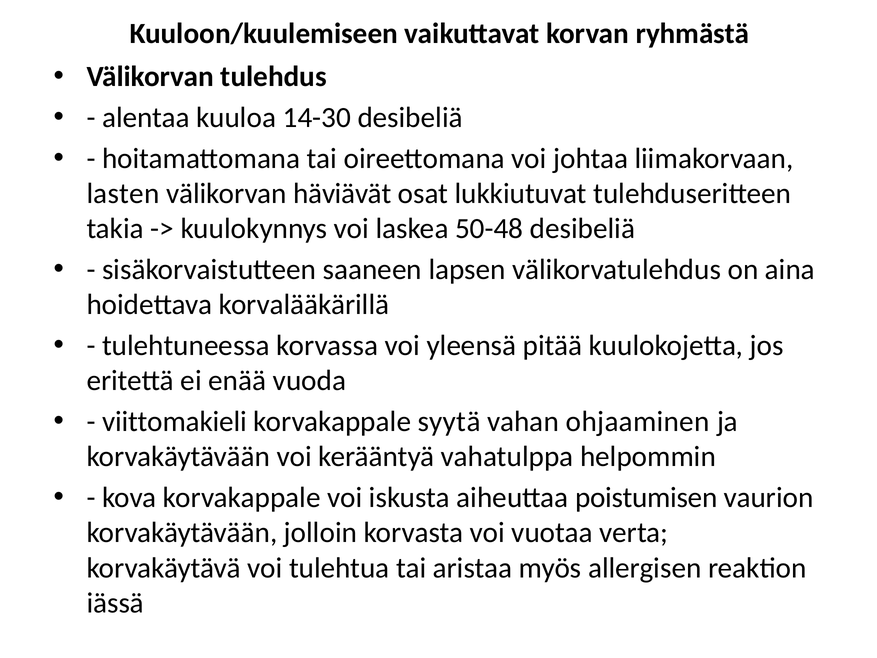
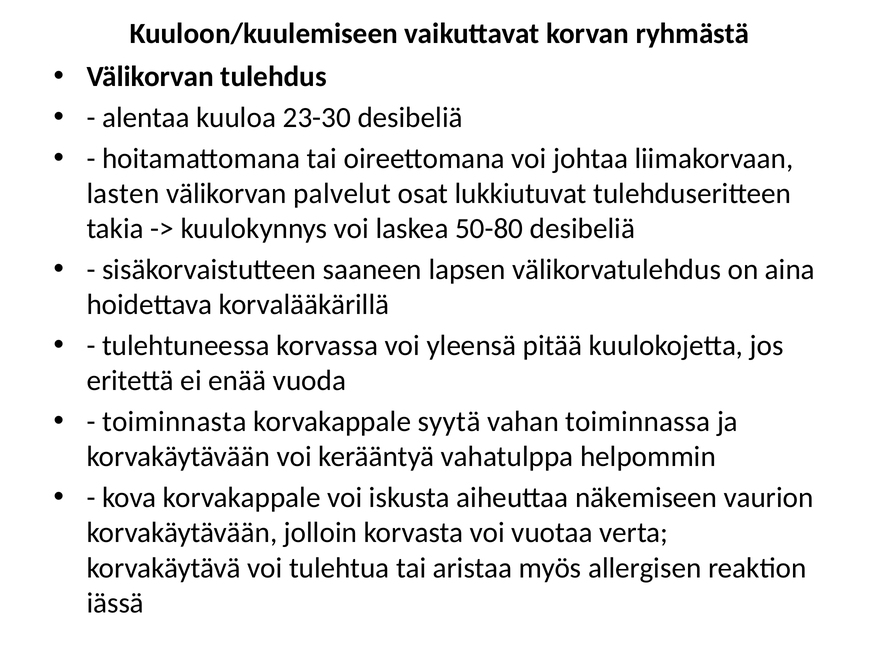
14-30: 14-30 -> 23-30 (317, 118)
häviävät: häviävät -> palvelut (342, 194)
50-48: 50-48 -> 50-80 (489, 229)
viittomakieli: viittomakieli -> toiminnasta (174, 421)
ohjaaminen: ohjaaminen -> toiminnassa (638, 421)
poistumisen: poistumisen -> näkemiseen (646, 497)
